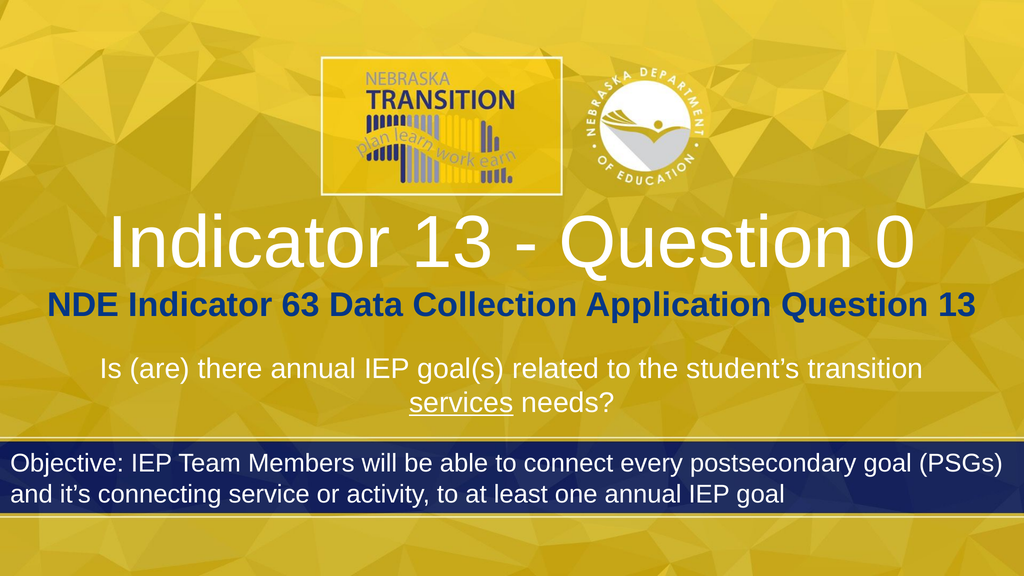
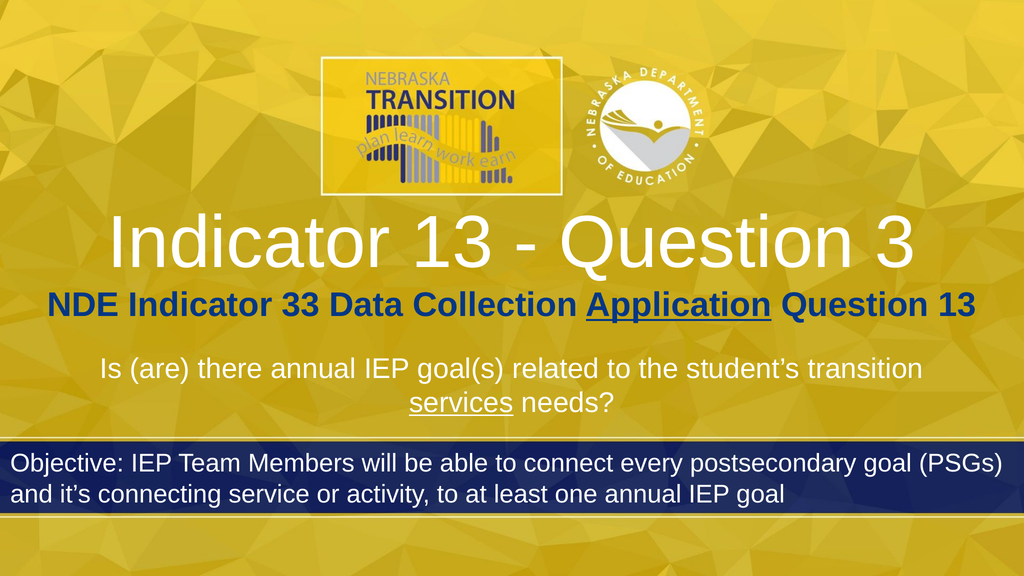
0: 0 -> 3 (896, 243)
63: 63 -> 33 (301, 305)
Application underline: none -> present (679, 305)
